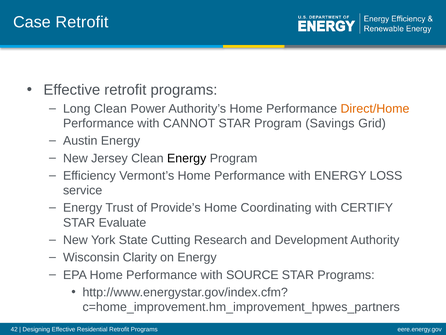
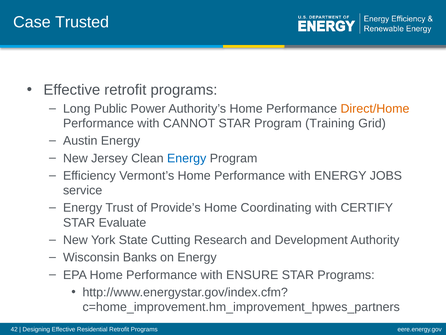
Case Retrofit: Retrofit -> Trusted (82, 22)
Long Clean: Clean -> Public (111, 108)
Savings: Savings -> Training (330, 123)
Energy colour: black -> blue (187, 158)
LOSS: LOSS -> JOBS (386, 175)
Clarity: Clarity -> Banks (140, 257)
SOURCE: SOURCE -> ENSURE (252, 275)
